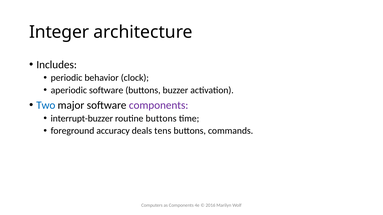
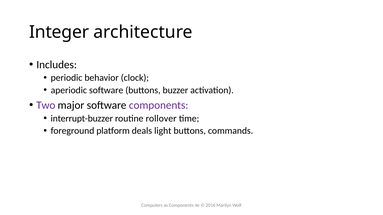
Two colour: blue -> purple (46, 105)
routine buttons: buttons -> rollover (161, 119)
accuracy: accuracy -> platform (113, 131)
tens: tens -> light (163, 131)
